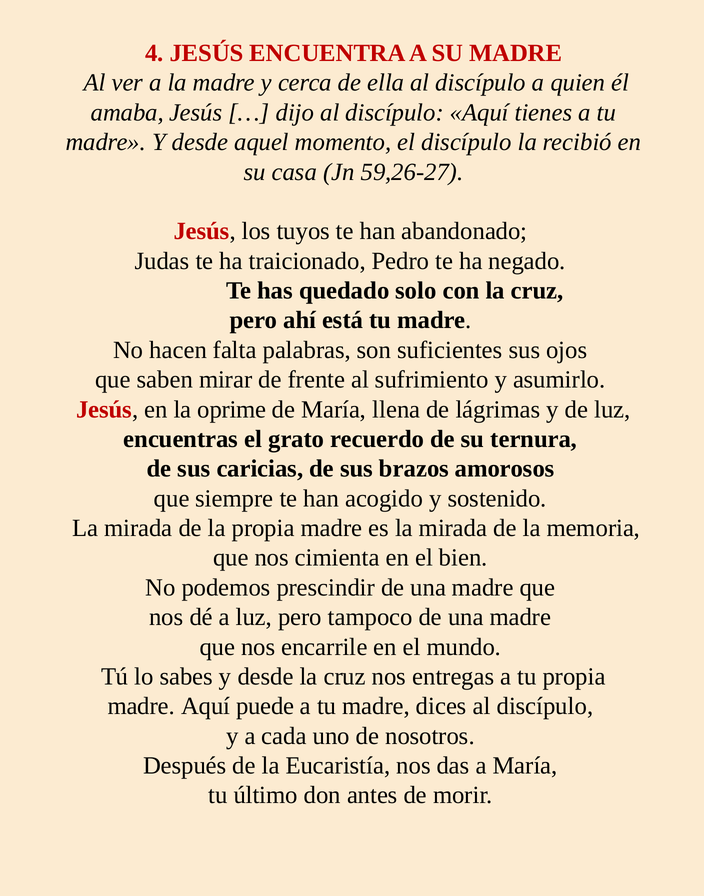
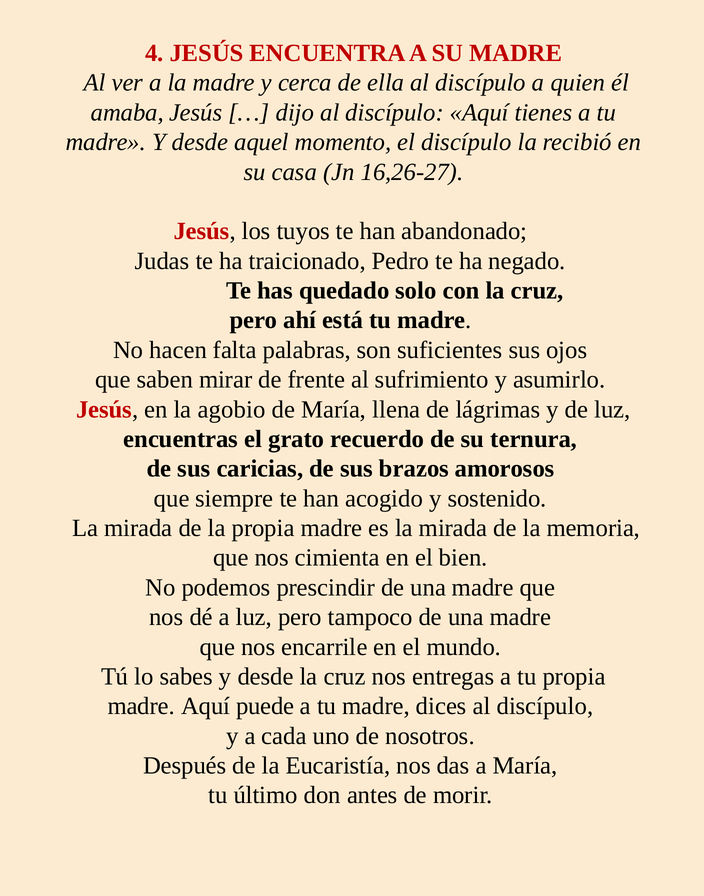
59,26-27: 59,26-27 -> 16,26-27 (412, 172)
oprime: oprime -> agobio (232, 410)
